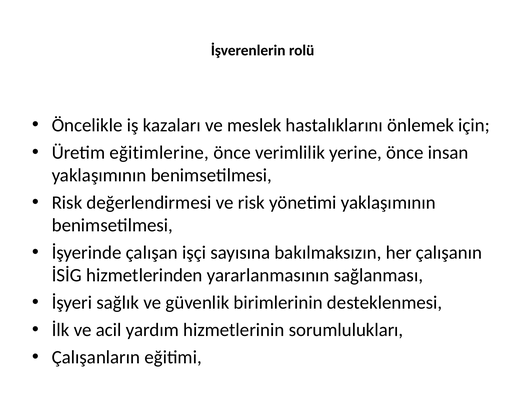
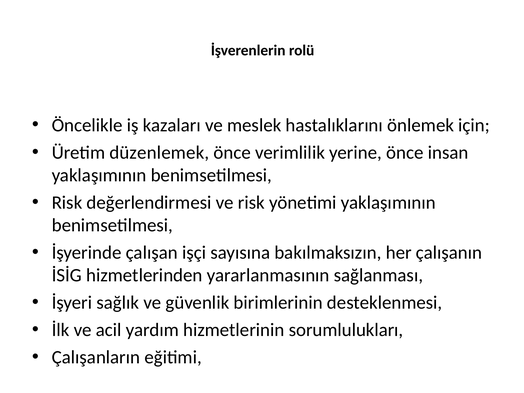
eğitimlerine: eğitimlerine -> düzenlemek (159, 152)
